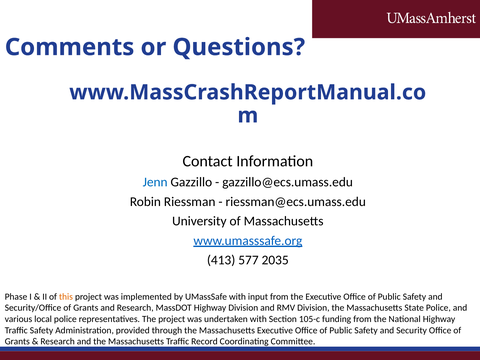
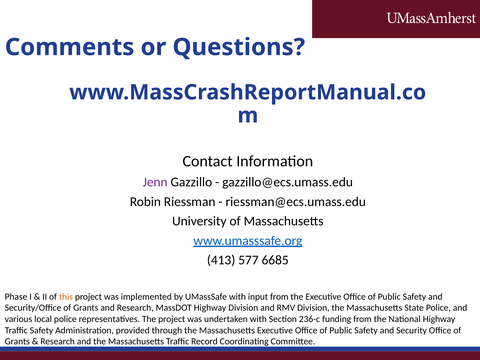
Jenn colour: blue -> purple (155, 182)
2035: 2035 -> 6685 (275, 260)
105-c: 105-c -> 236-c (309, 319)
